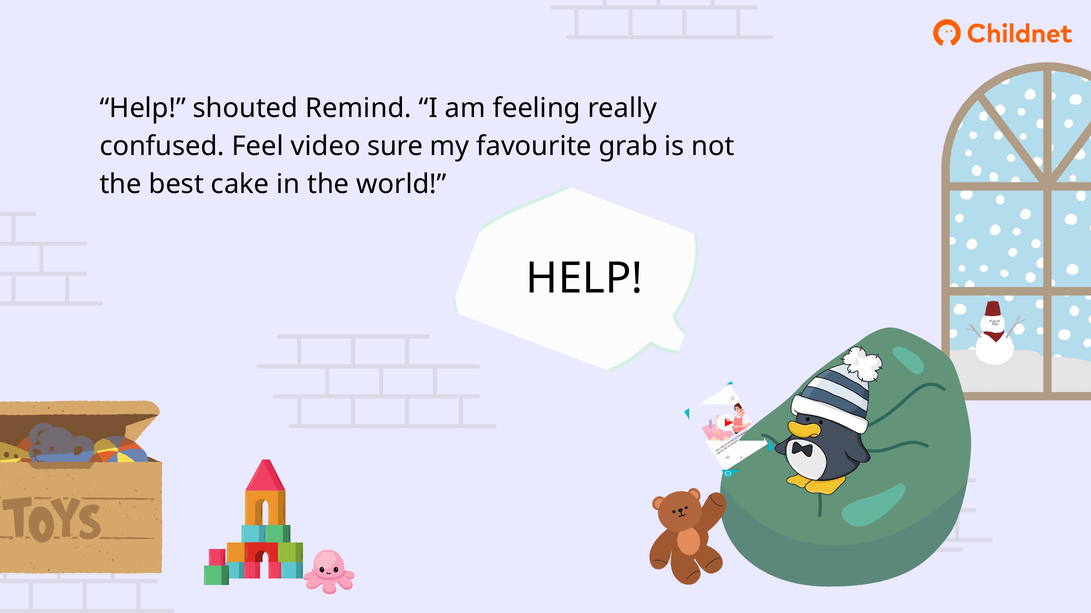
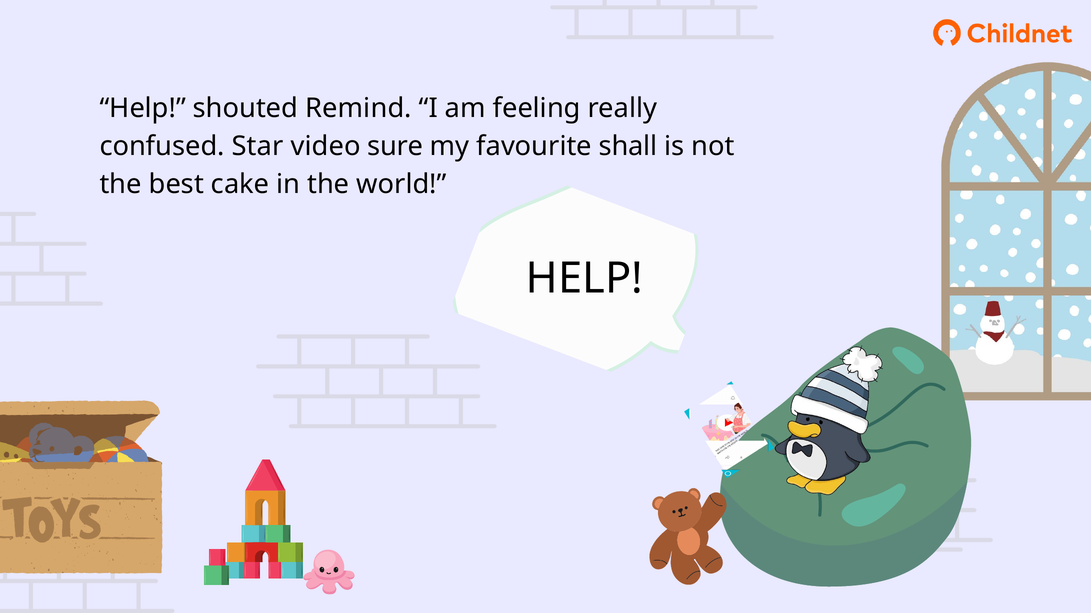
Feel: Feel -> Star (258, 146)
grab: grab -> shall (628, 146)
